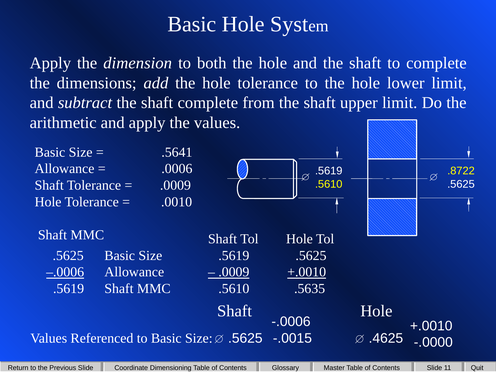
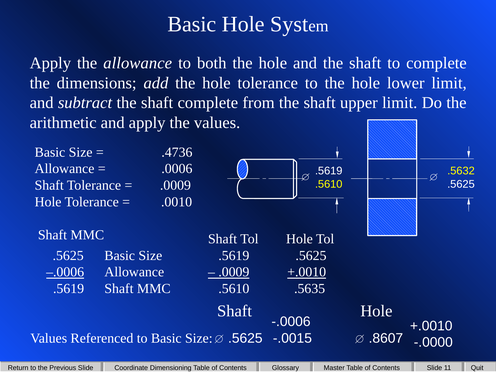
the dimension: dimension -> allowance (138, 63)
.5641: .5641 -> .4736 (177, 152)
.8722: .8722 -> .5632 (461, 171)
.4625: .4625 -> .8607 (386, 338)
